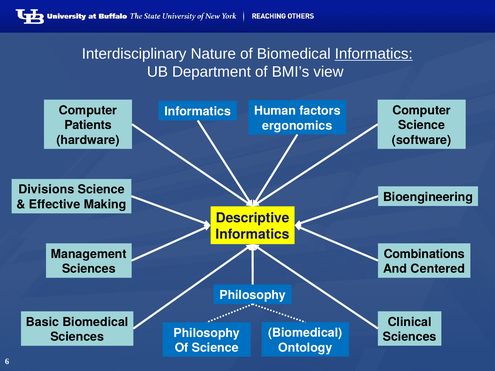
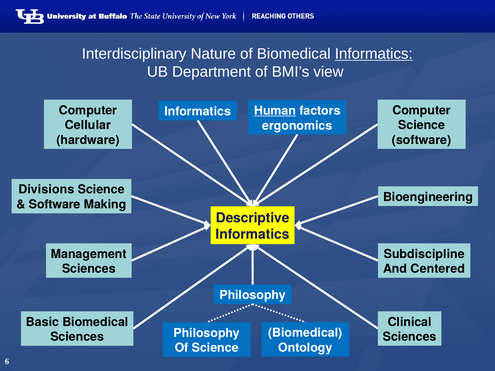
Human underline: none -> present (275, 111)
Patients: Patients -> Cellular (88, 125)
Effective: Effective -> Software (55, 205)
Combinations: Combinations -> Subdiscipline (424, 254)
